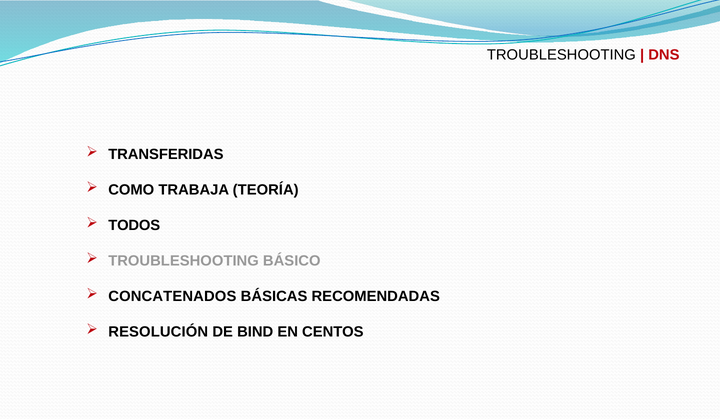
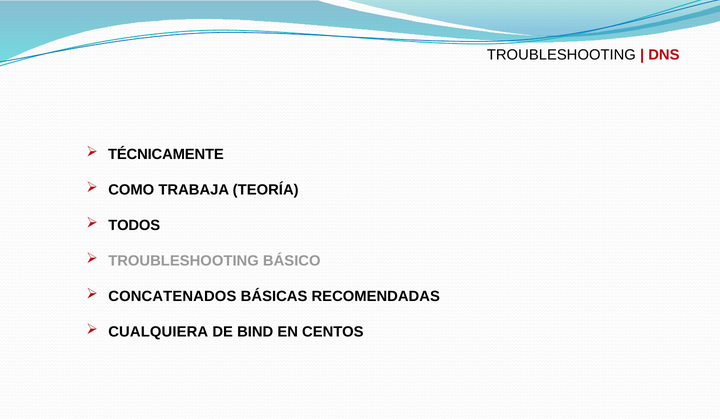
TRANSFERIDAS: TRANSFERIDAS -> TÉCNICAMENTE (166, 154)
RESOLUCIÓN: RESOLUCIÓN -> CUALQUIERA (158, 332)
